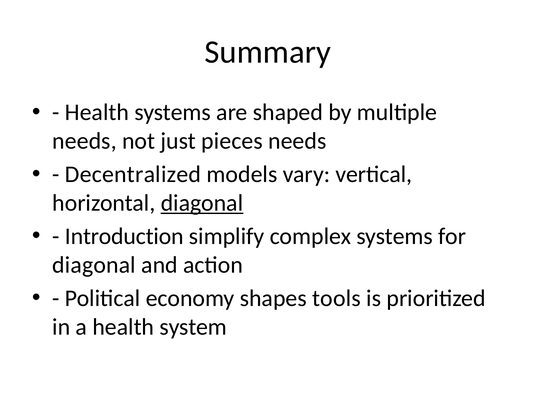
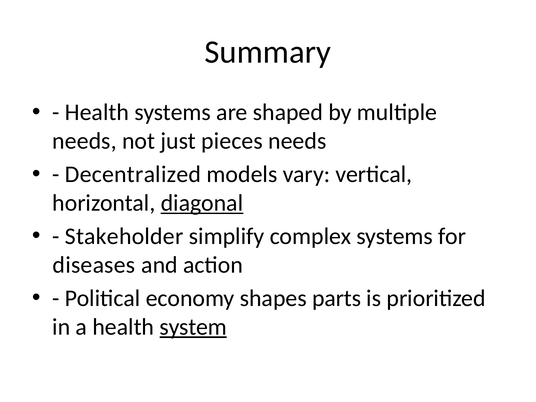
Introduction: Introduction -> Stakeholder (124, 236)
diagonal: diagonal -> diseases (94, 265)
tools: tools -> parts (337, 298)
system underline: none -> present (193, 327)
